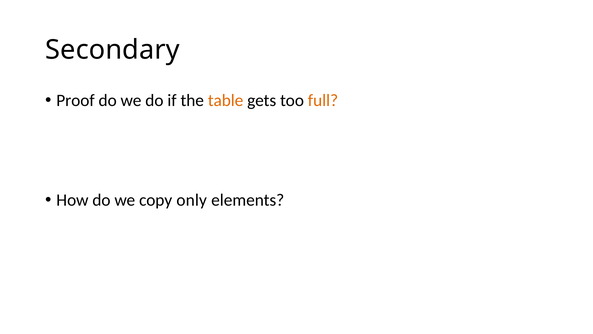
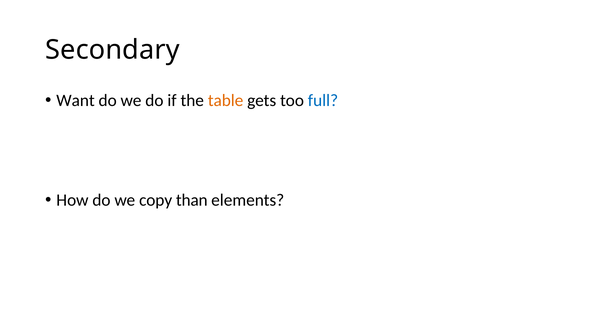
Proof: Proof -> Want (76, 100)
full colour: orange -> blue (323, 100)
only: only -> than (192, 200)
